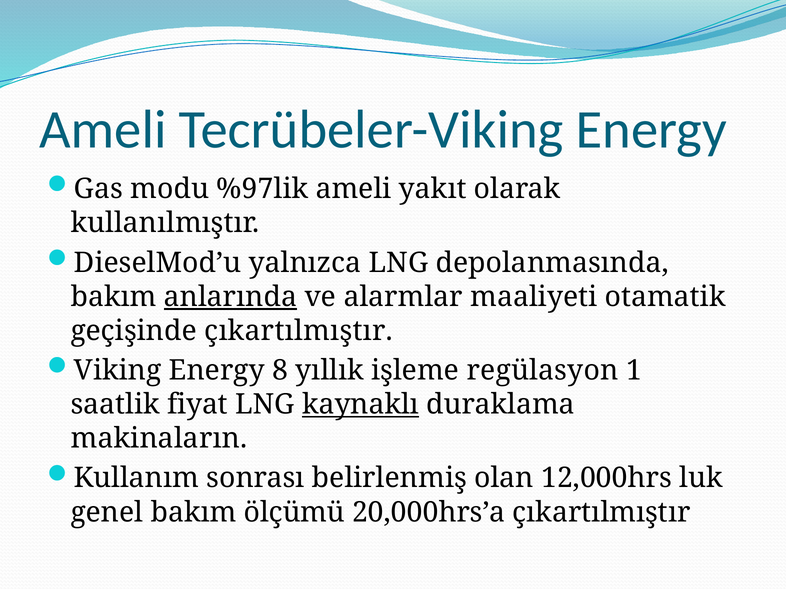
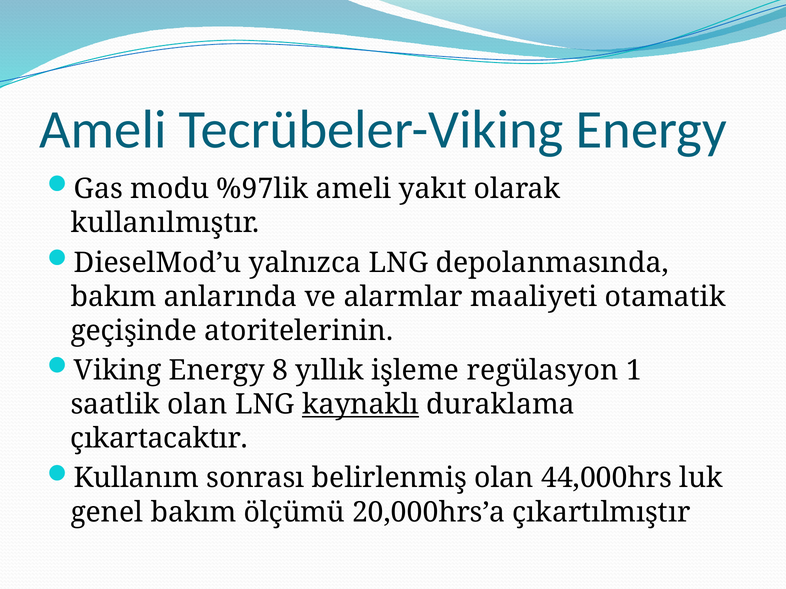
anlarında underline: present -> none (231, 297)
geçişinde çıkartılmıştır: çıkartılmıştır -> atoritelerinin (299, 331)
saatlik fiyat: fiyat -> olan (197, 405)
makinaların: makinaların -> çıkartacaktır (159, 439)
12,000hrs: 12,000hrs -> 44,000hrs (607, 479)
